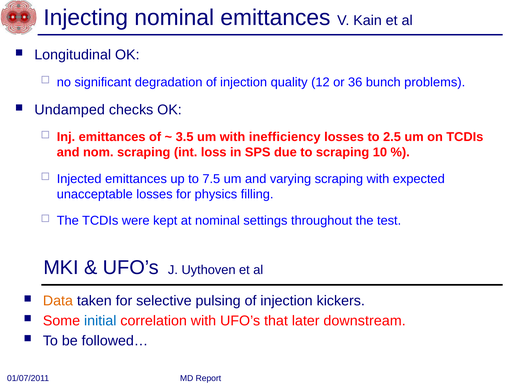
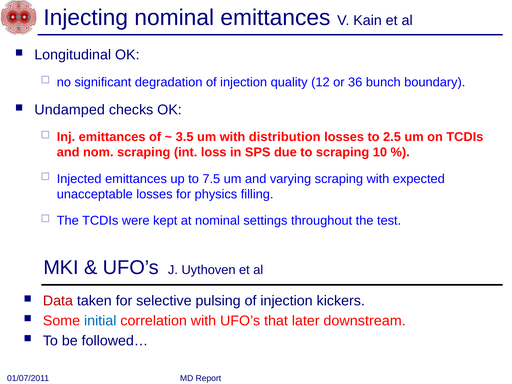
problems: problems -> boundary (435, 82)
inefficiency: inefficiency -> distribution (285, 137)
Data colour: orange -> red (58, 301)
